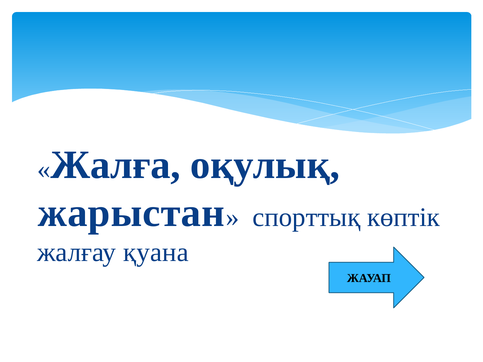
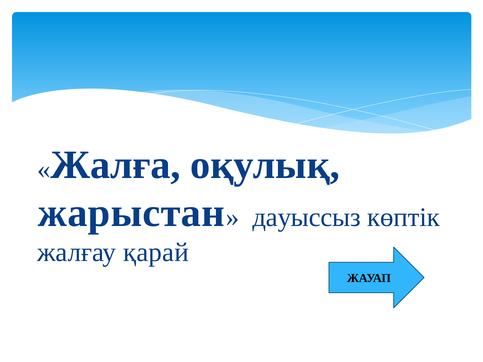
спорттық: спорттық -> дауыссыз (307, 218)
қуана: қуана -> қарай (156, 252)
